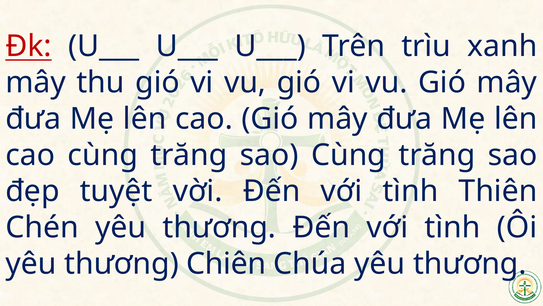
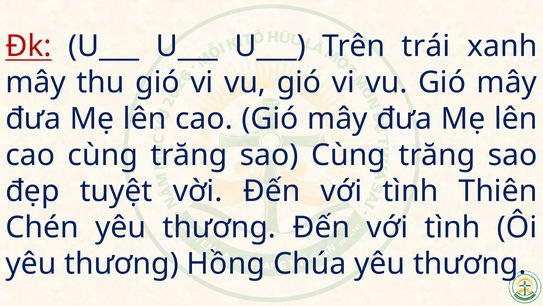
trìu: trìu -> trái (426, 46)
Chiên: Chiên -> Hồng (226, 263)
